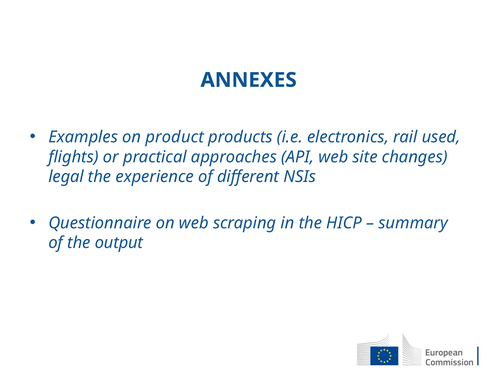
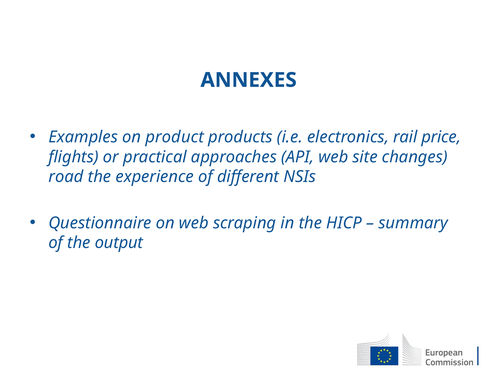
used: used -> price (441, 137)
legal: legal -> road (66, 177)
